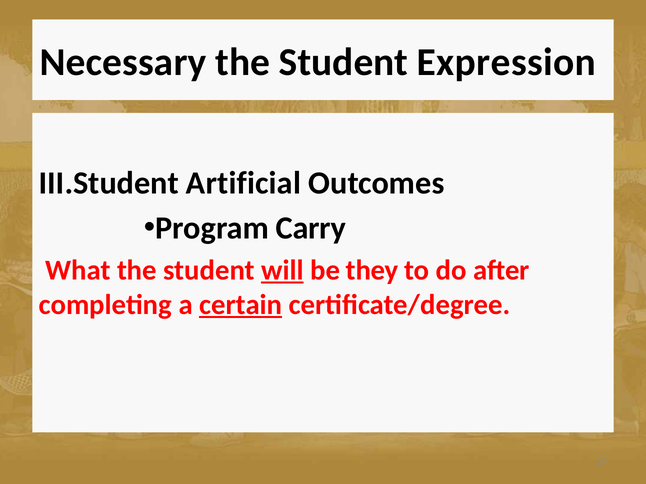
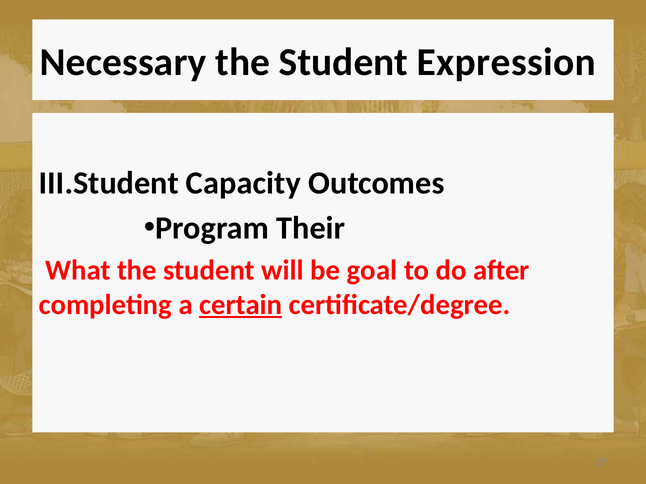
Artificial: Artificial -> Capacity (243, 183)
Carry: Carry -> Their (311, 228)
will underline: present -> none (282, 270)
they: they -> goal (372, 270)
